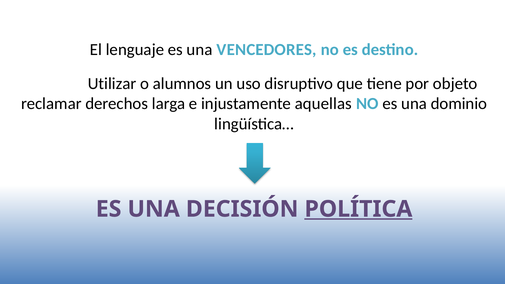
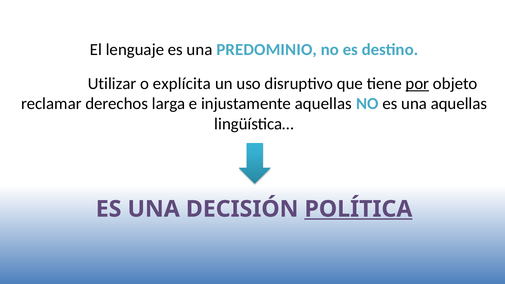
VENCEDORES: VENCEDORES -> PREDOMINIO (267, 50)
alumnos: alumnos -> explícita (182, 84)
por underline: none -> present (417, 84)
una dominio: dominio -> aquellas (459, 104)
